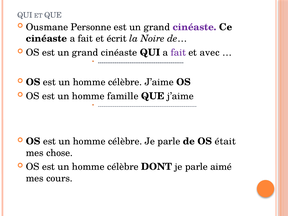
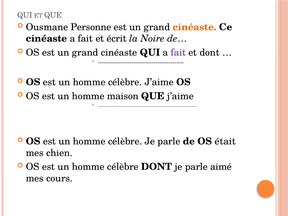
cinéaste colour: purple -> orange (195, 27)
et avec: avec -> dont (210, 52)
famille: famille -> maison (123, 96)
chose: chose -> chien (59, 153)
